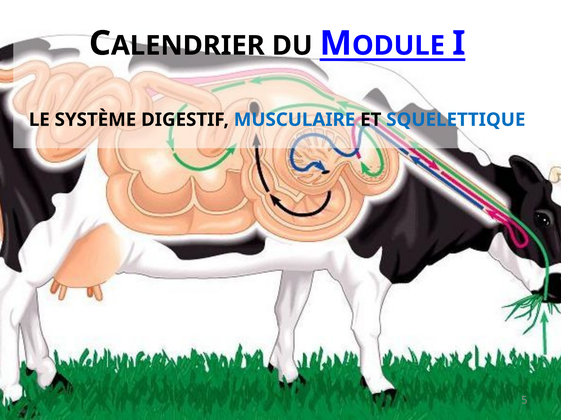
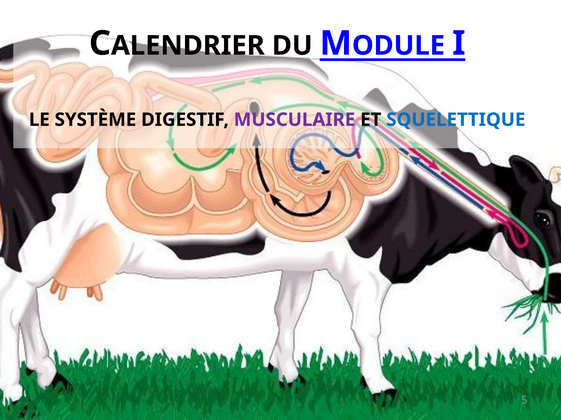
MUSCULAIRE colour: blue -> purple (295, 120)
